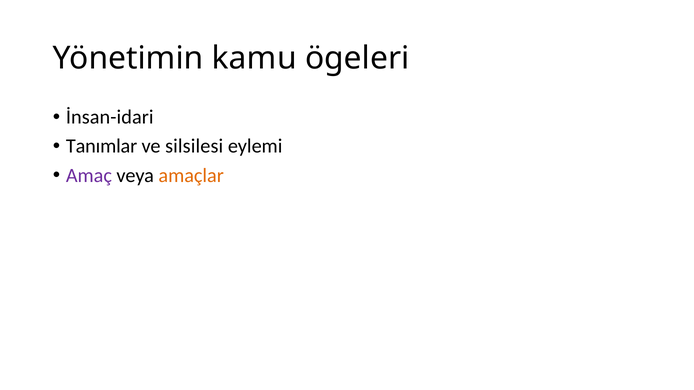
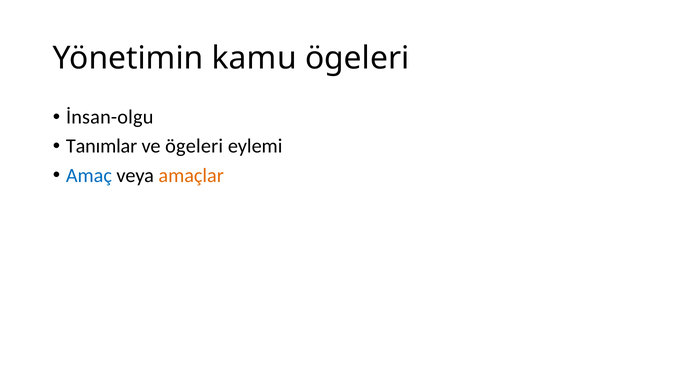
İnsan-idari: İnsan-idari -> İnsan-olgu (110, 117)
ve silsilesi: silsilesi -> ögeleri (194, 146)
Amaç colour: purple -> blue (89, 176)
